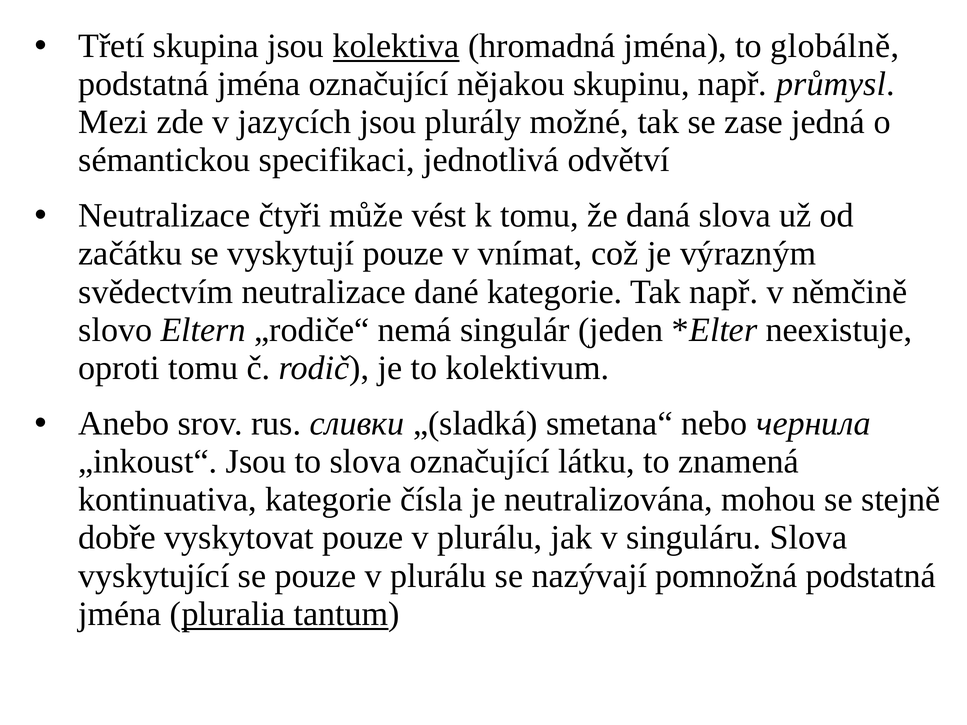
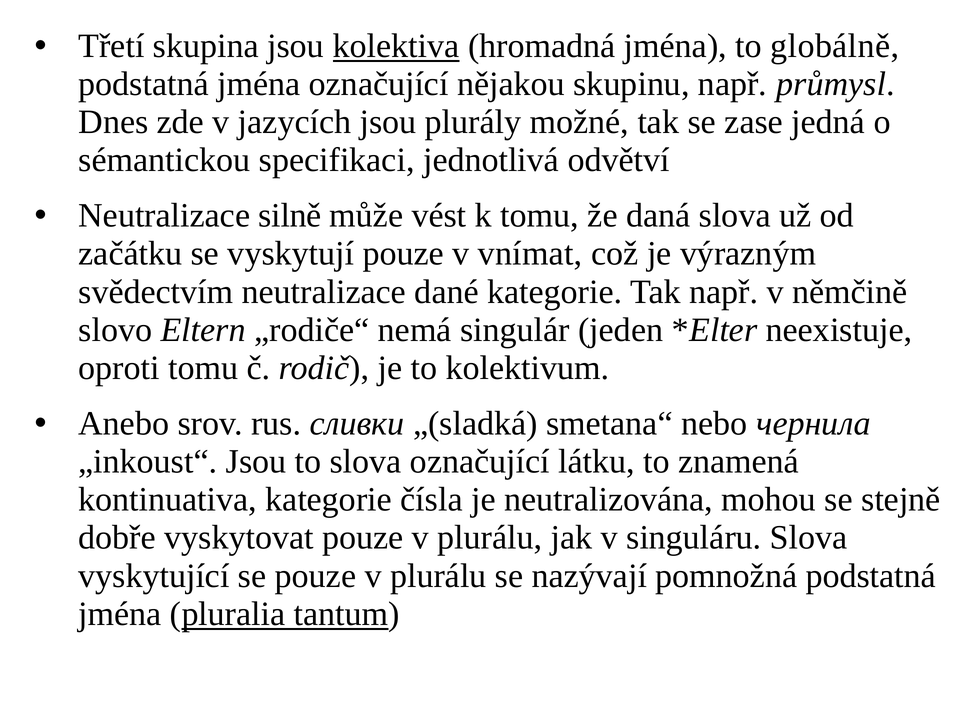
Mezi: Mezi -> Dnes (113, 122)
čtyři: čtyři -> silně (290, 216)
